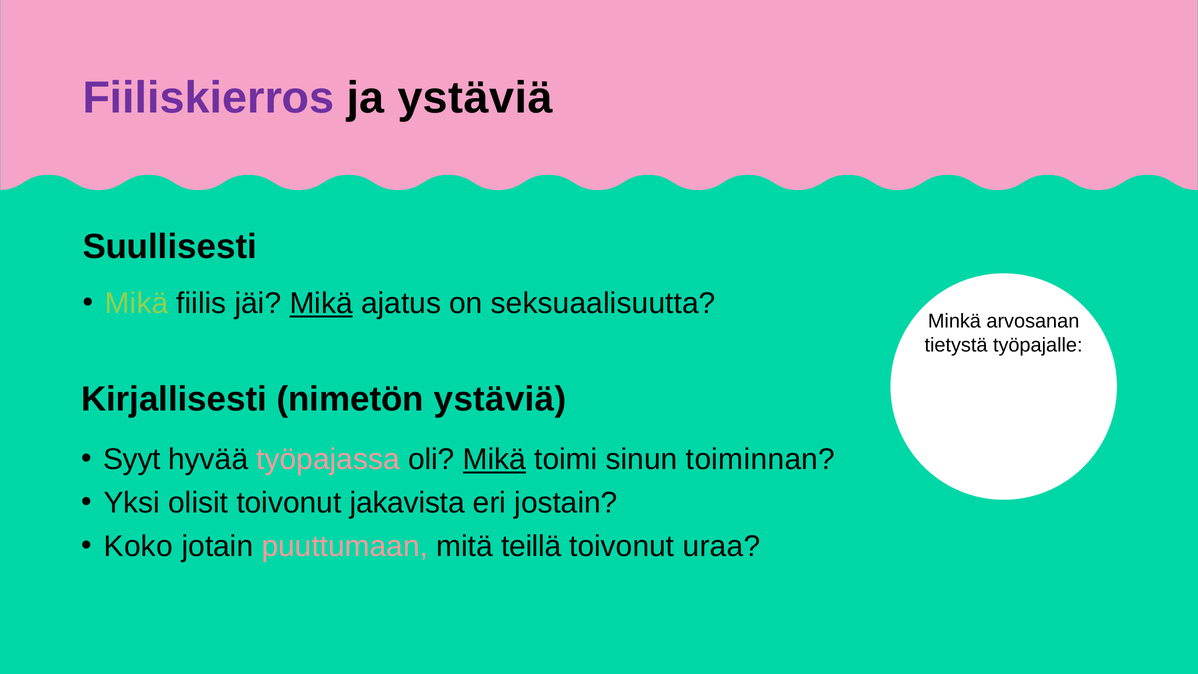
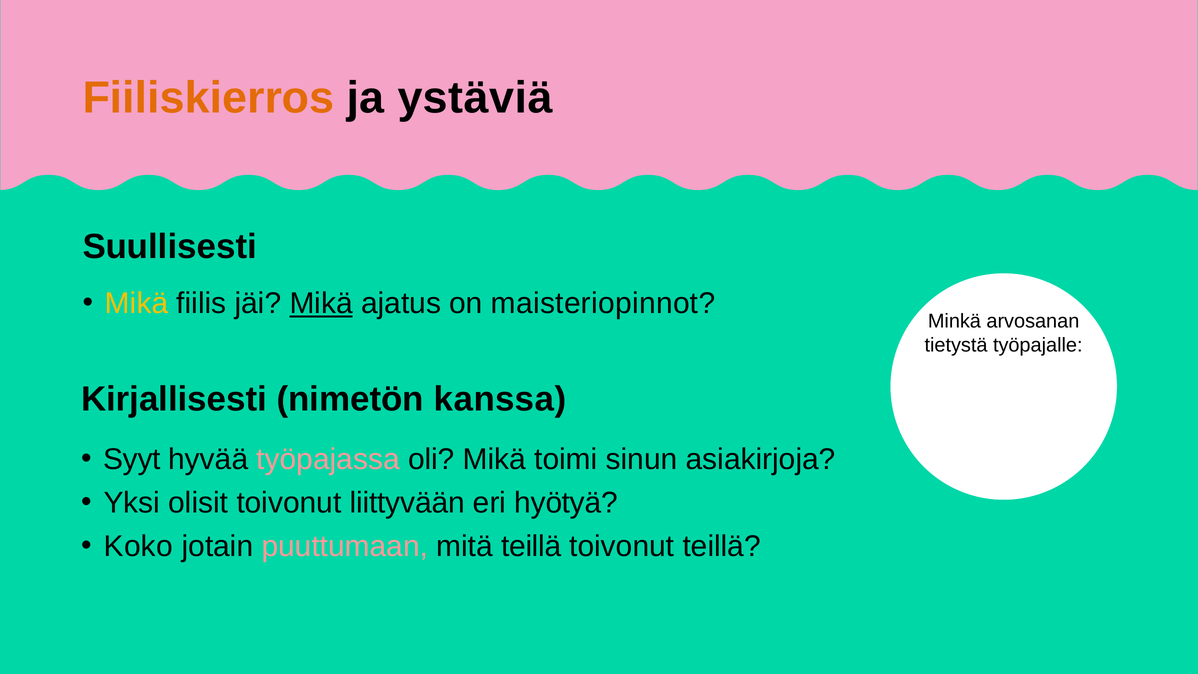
Fiiliskierros colour: purple -> orange (208, 98)
Mikä colour: light green -> yellow (137, 303)
seksuaalisuutta: seksuaalisuutta -> maisteriopinnot (603, 303)
nimetön ystäviä: ystäviä -> kanssa (500, 399)
Mikä underline: present -> none (494, 459)
toiminnan: toiminnan -> asiakirjoja (761, 459)
jakavista: jakavista -> liittyvään (407, 503)
jostain: jostain -> hyötyä (566, 503)
toivonut uraa: uraa -> teillä (722, 546)
